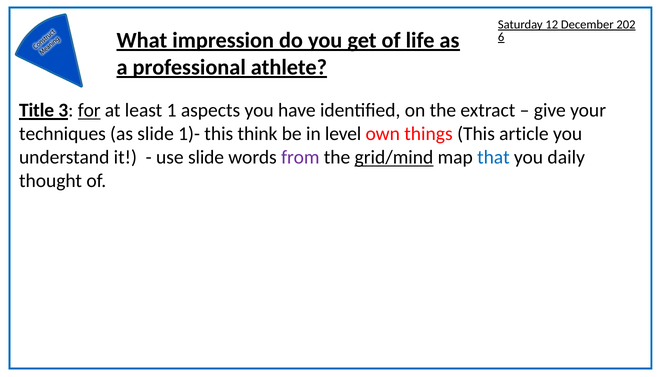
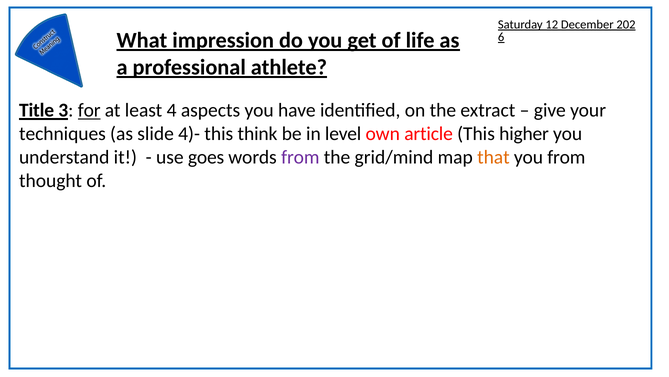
1: 1 -> 4 (172, 110)
1)-: 1)- -> 4)- (189, 134)
things: things -> article (429, 134)
article: article -> higher (524, 134)
use slide: slide -> goes (206, 157)
grid/mind underline: present -> none (394, 157)
that colour: blue -> orange (493, 157)
you daily: daily -> from (566, 157)
